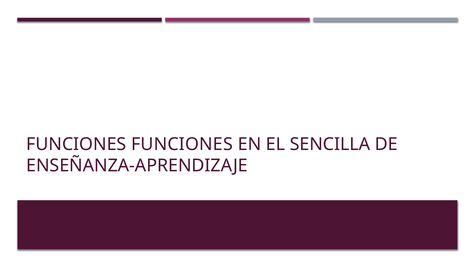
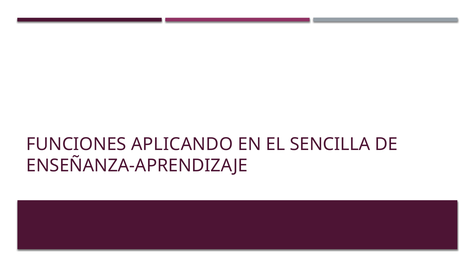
FUNCIONES FUNCIONES: FUNCIONES -> APLICANDO (182, 144)
